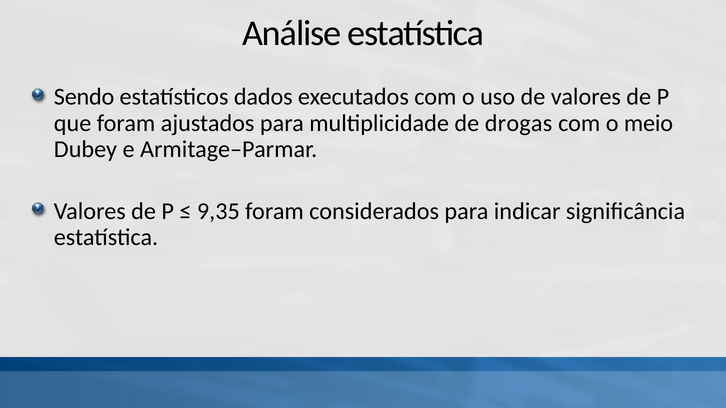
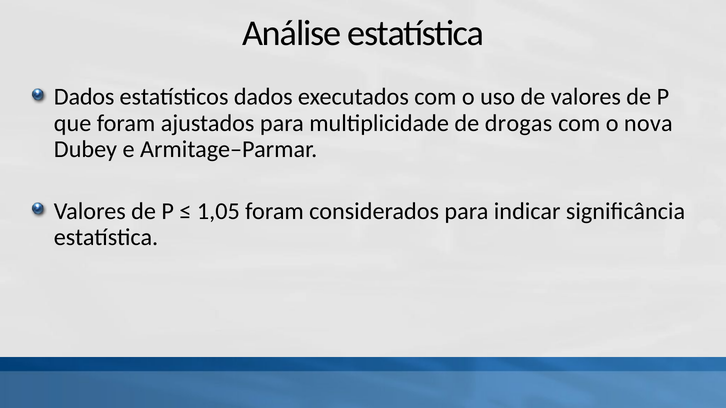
Sendo: Sendo -> Dados (84, 97)
meio: meio -> nova (648, 123)
9,35: 9,35 -> 1,05 (218, 211)
